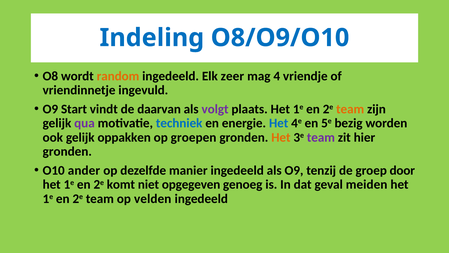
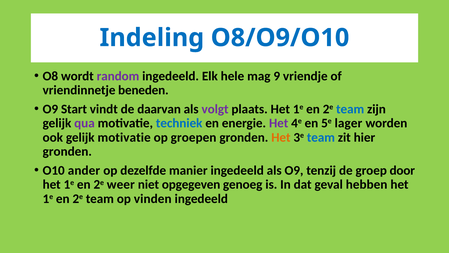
random colour: orange -> purple (118, 76)
zeer: zeer -> hele (232, 76)
4: 4 -> 9 (277, 76)
ingevuld: ingevuld -> beneden (143, 90)
team colour: orange -> blue (350, 109)
Het colour: blue -> purple (279, 123)
bezig: bezig -> lager (348, 123)
gelijk oppakken: oppakken -> motivatie (124, 137)
team colour: purple -> blue (321, 137)
komt: komt -> weer (121, 184)
meiden: meiden -> hebben (367, 184)
velden: velden -> vinden (153, 198)
